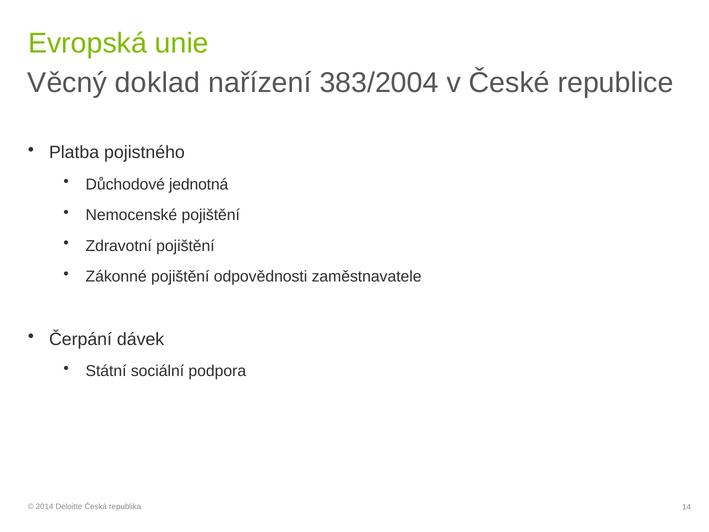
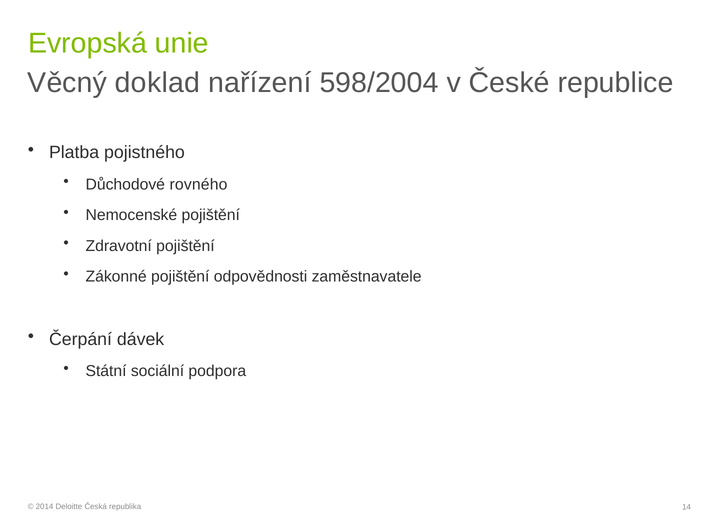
383/2004: 383/2004 -> 598/2004 (379, 83)
jednotná: jednotná -> rovného (199, 184)
